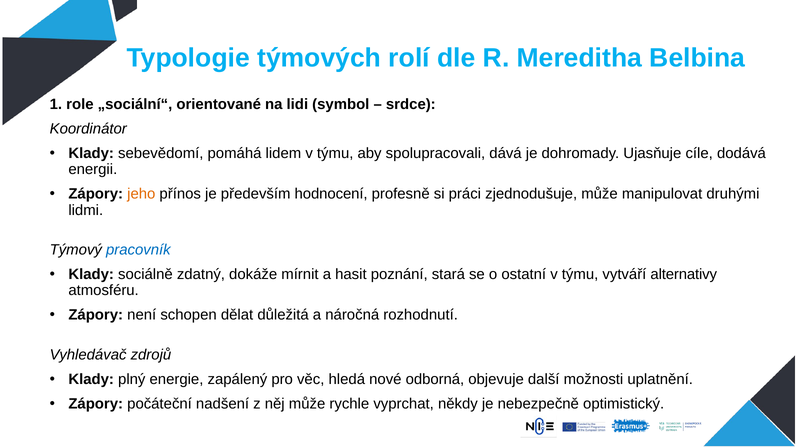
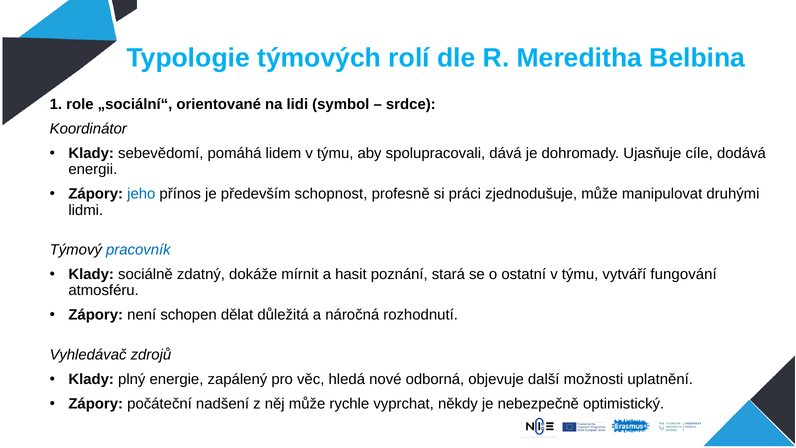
jeho colour: orange -> blue (141, 194)
hodnocení: hodnocení -> schopnost (331, 194)
alternativy: alternativy -> fungování (684, 274)
